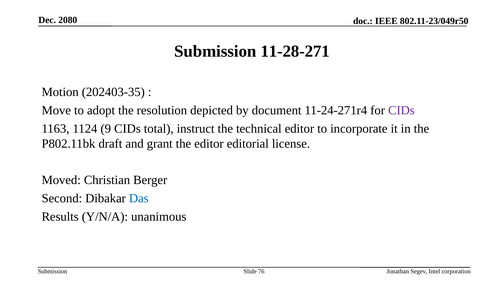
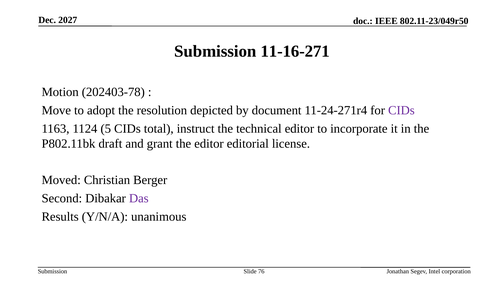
2080: 2080 -> 2027 (68, 20)
11-28-271: 11-28-271 -> 11-16-271 (295, 52)
202403-35: 202403-35 -> 202403-78 (113, 92)
9: 9 -> 5 (106, 129)
Das colour: blue -> purple (139, 199)
